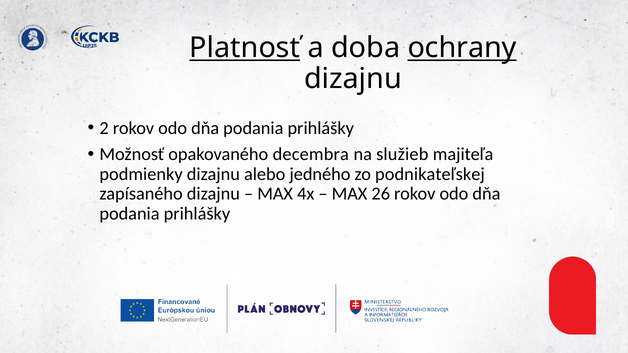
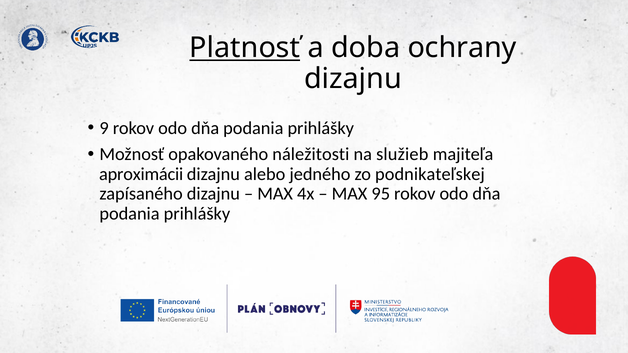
ochrany underline: present -> none (462, 48)
2: 2 -> 9 (104, 128)
decembra: decembra -> náležitosti (311, 155)
podmienky: podmienky -> aproximácii (141, 174)
26: 26 -> 95 (381, 194)
